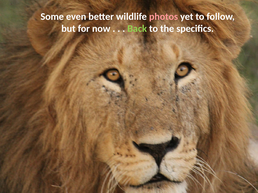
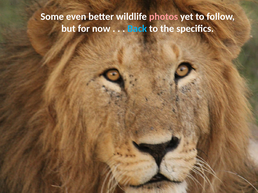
Back colour: light green -> light blue (137, 29)
